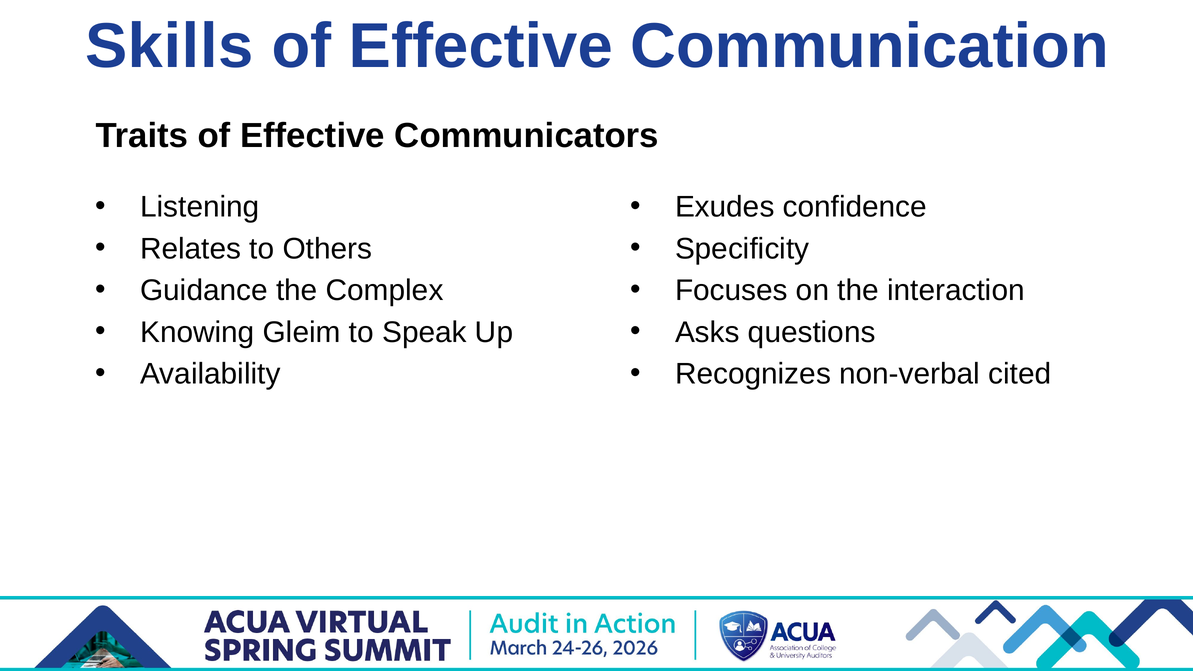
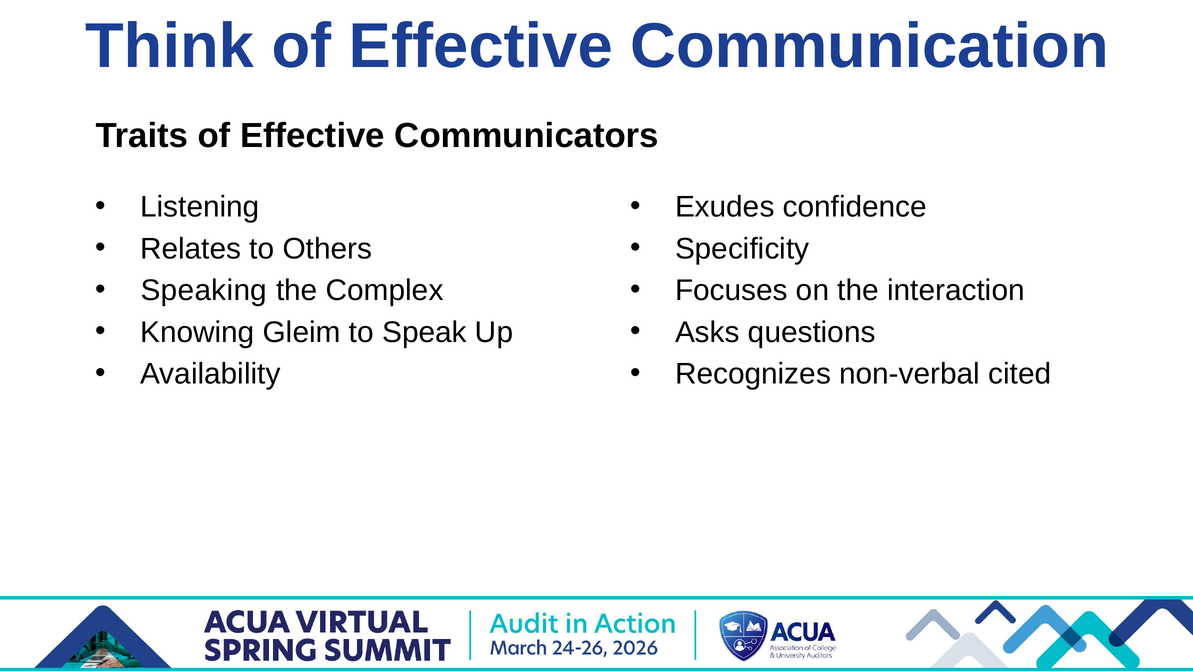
Skills: Skills -> Think (170, 46)
Guidance: Guidance -> Speaking (204, 290)
